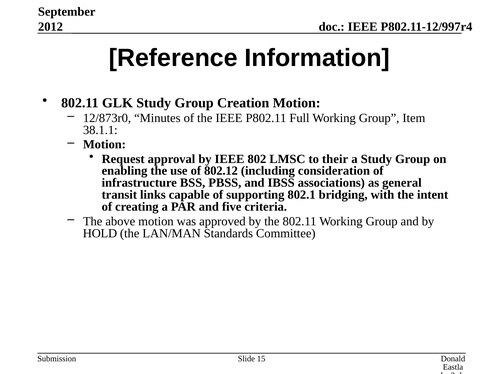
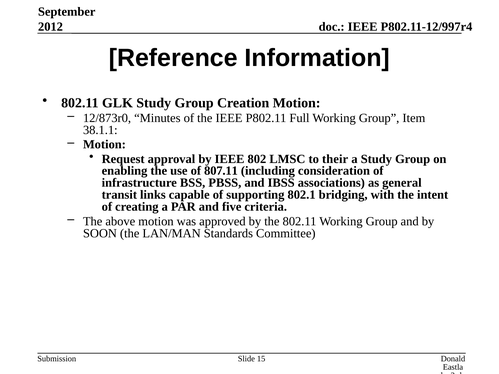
802.12: 802.12 -> 807.11 (221, 171)
HOLD: HOLD -> SOON (100, 233)
